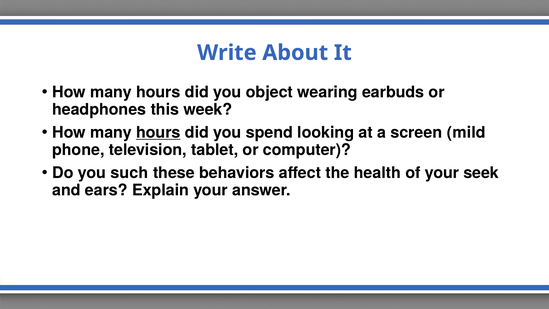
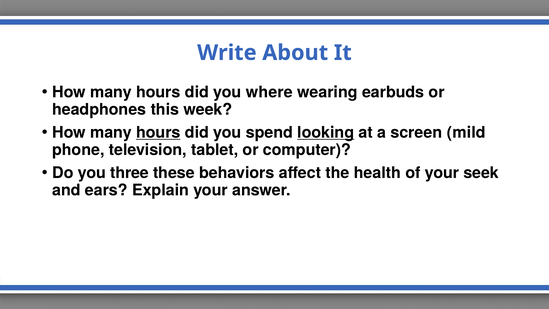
object: object -> where (269, 92)
looking underline: none -> present (326, 132)
such: such -> three (130, 173)
